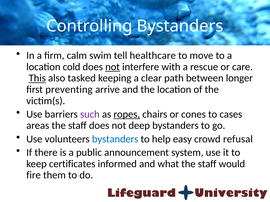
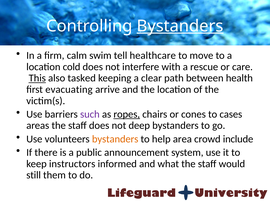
Bystanders underline: none -> present (180, 26)
not underline: present -> none (113, 67)
longer: longer -> health (239, 78)
preventing: preventing -> evacuating (69, 90)
bystanders colour: blue -> orange (115, 139)
easy: easy -> area (182, 139)
refusal: refusal -> include (238, 139)
certificates: certificates -> instructors (72, 164)
fire: fire -> still (34, 176)
